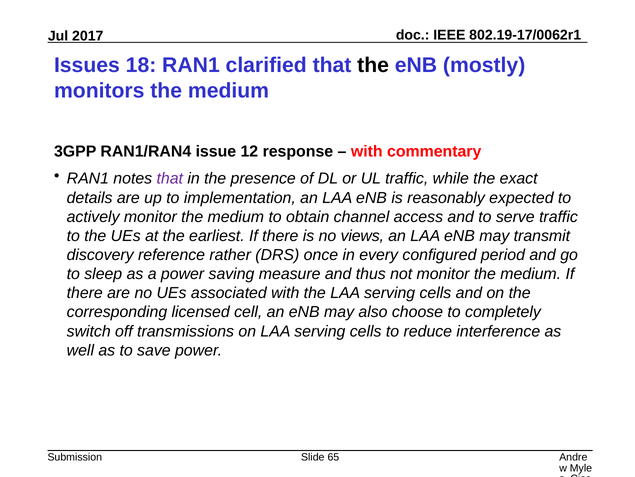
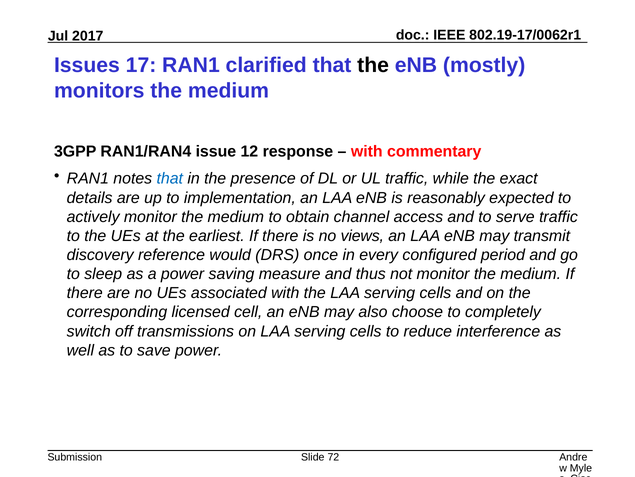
18: 18 -> 17 (141, 65)
that colour: purple -> blue (170, 178)
rather: rather -> would (230, 255)
65: 65 -> 72 (333, 457)
